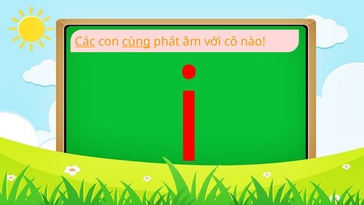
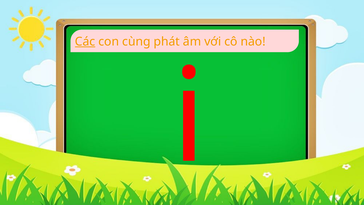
cùng underline: present -> none (136, 42)
